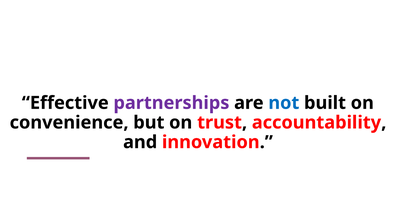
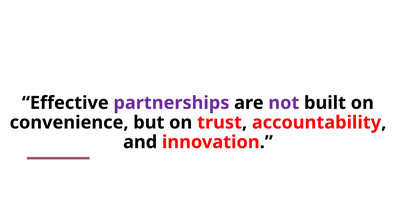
not colour: blue -> purple (284, 103)
